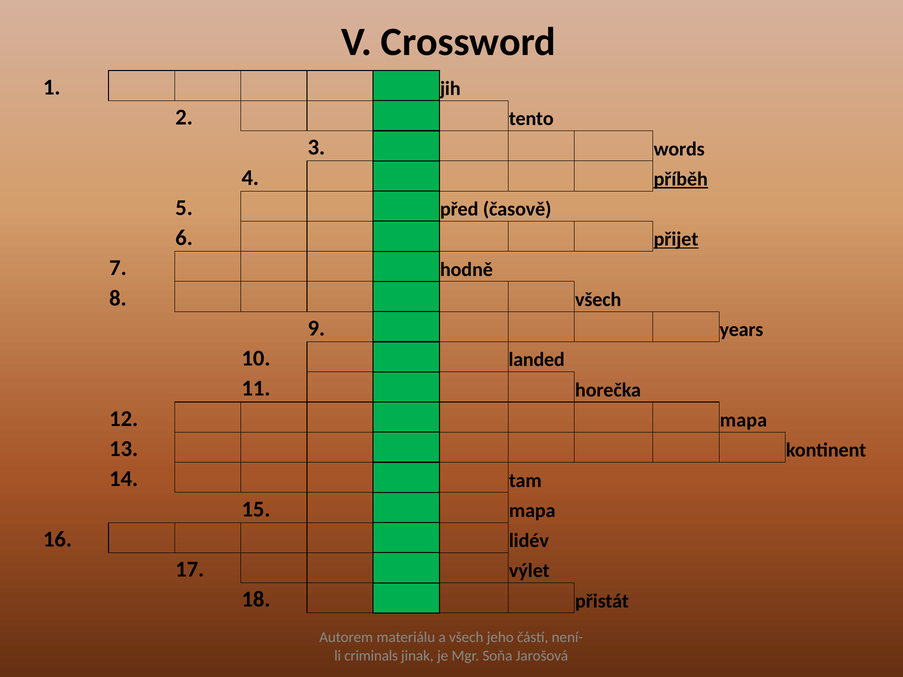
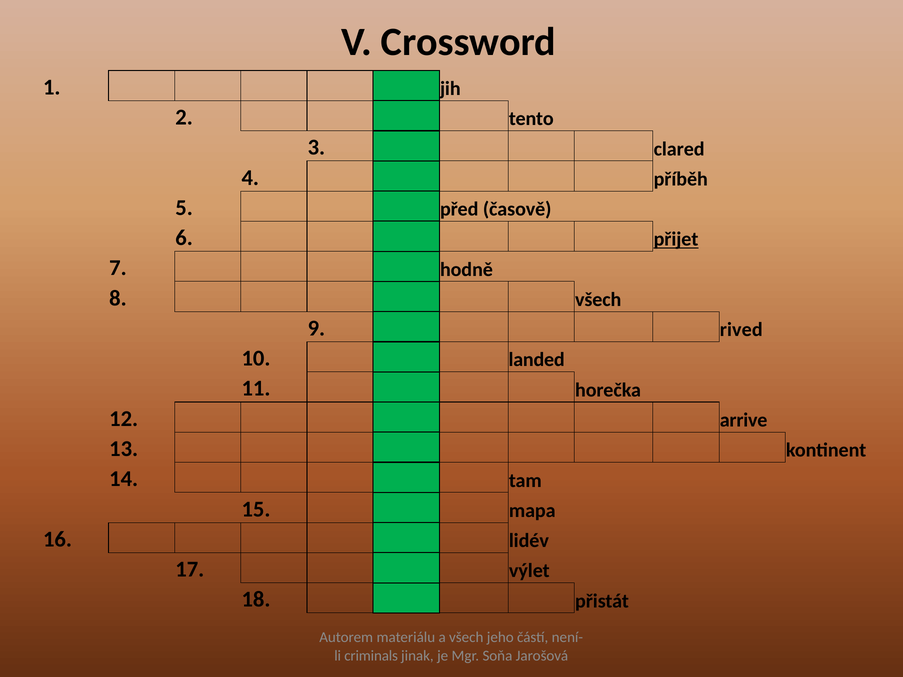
words: words -> clared (679, 149)
příběh underline: present -> none (681, 179)
years: years -> rived (741, 330)
12 mapa: mapa -> arrive (744, 420)
